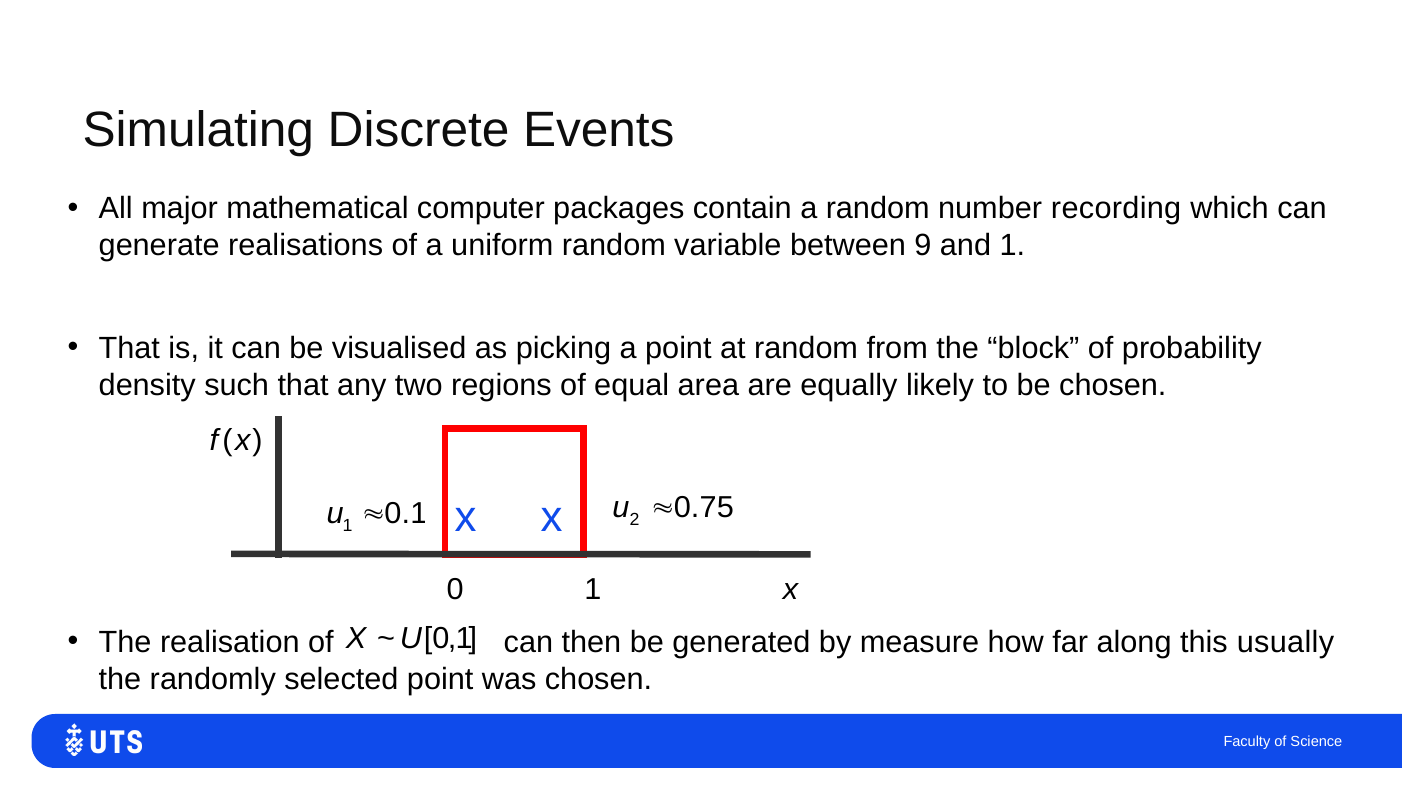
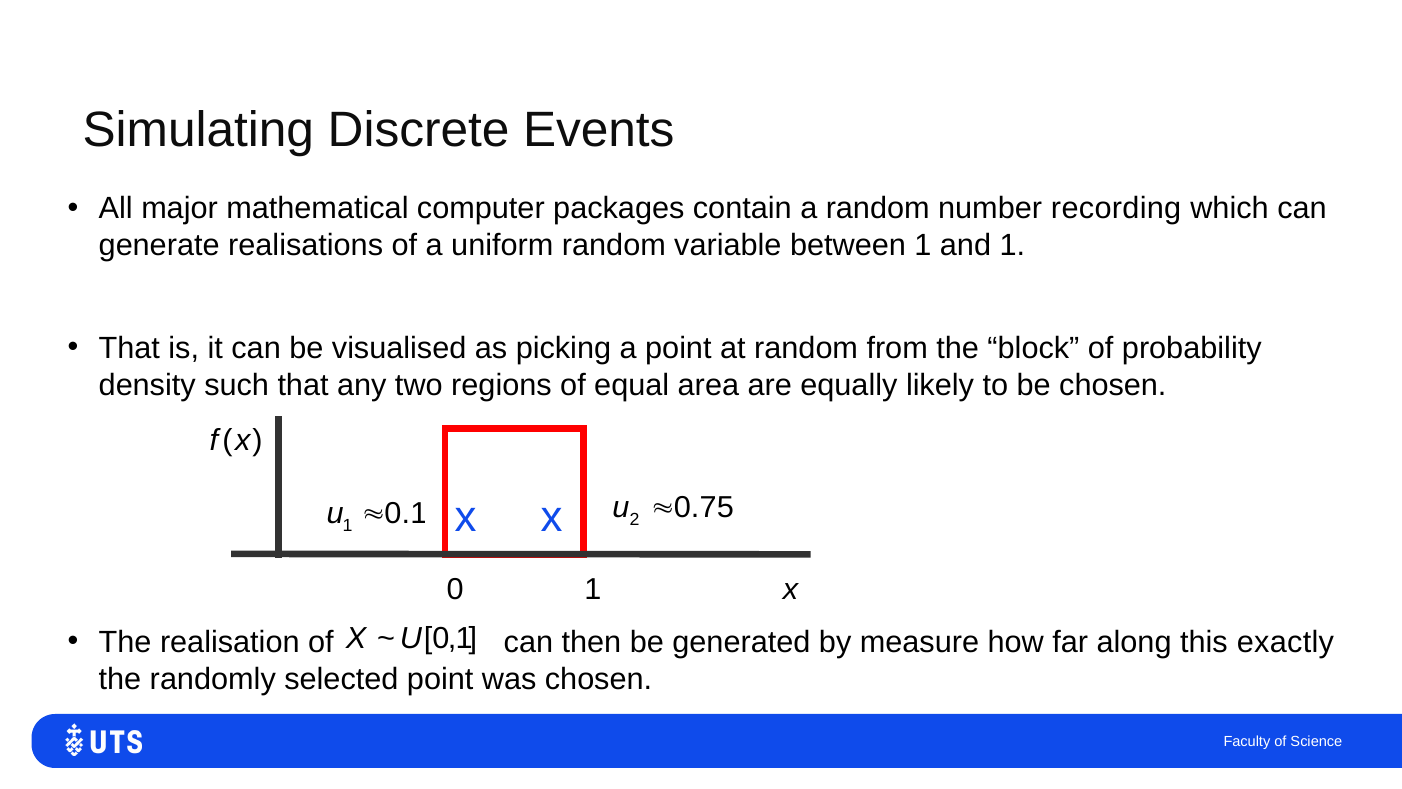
between 9: 9 -> 1 (923, 245)
usually: usually -> exactly (1285, 642)
